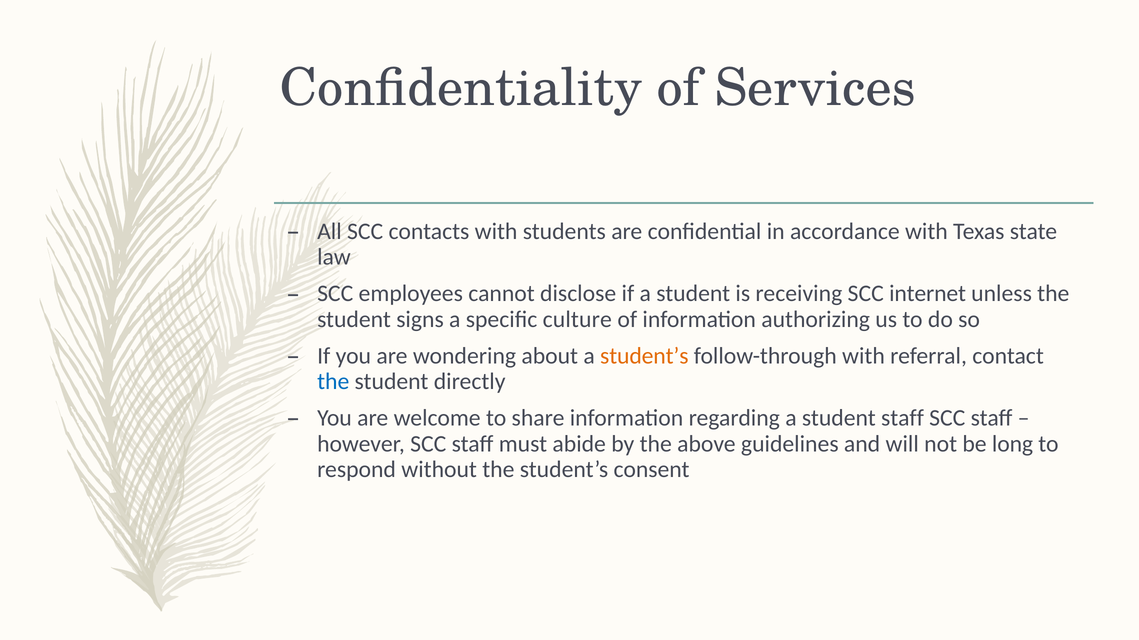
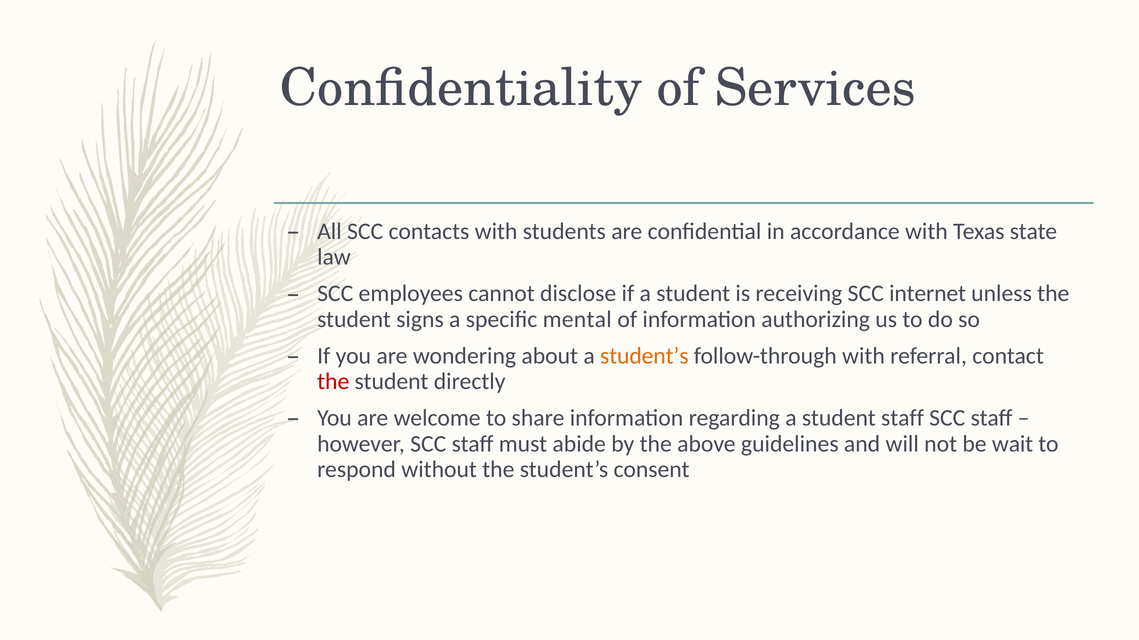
culture: culture -> mental (577, 320)
the colour: blue -> red (333, 382)
long: long -> wait (1013, 444)
